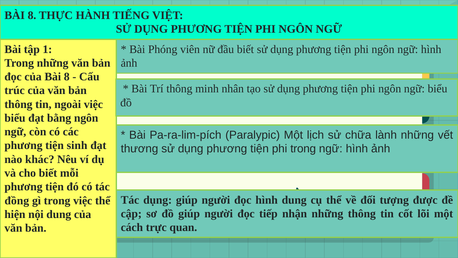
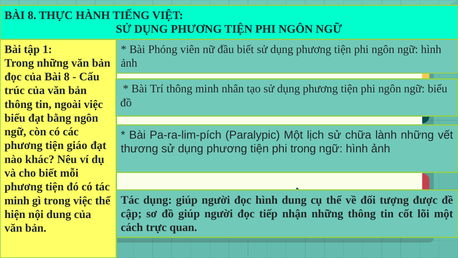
sinh: sinh -> giáo (77, 145)
đồng: đồng -> minh (17, 200)
